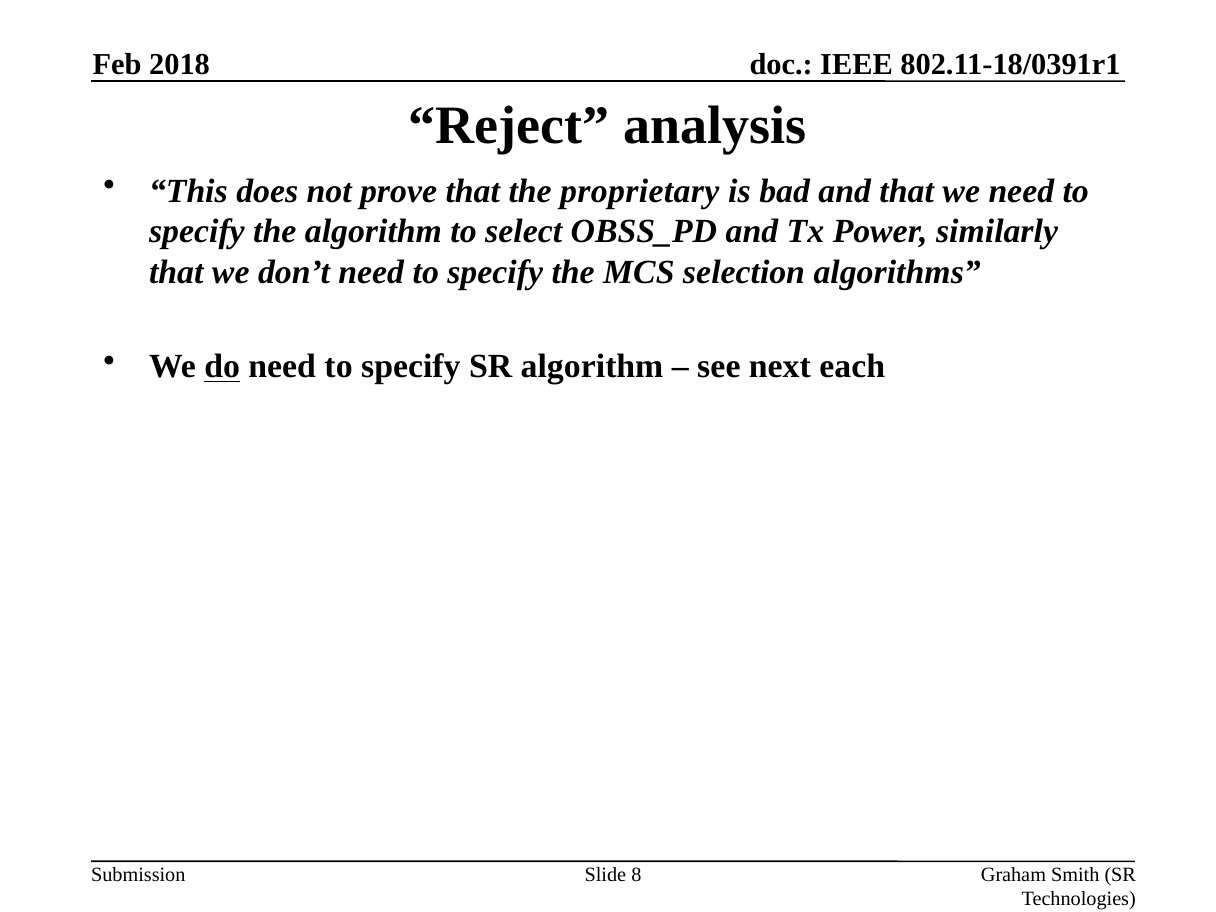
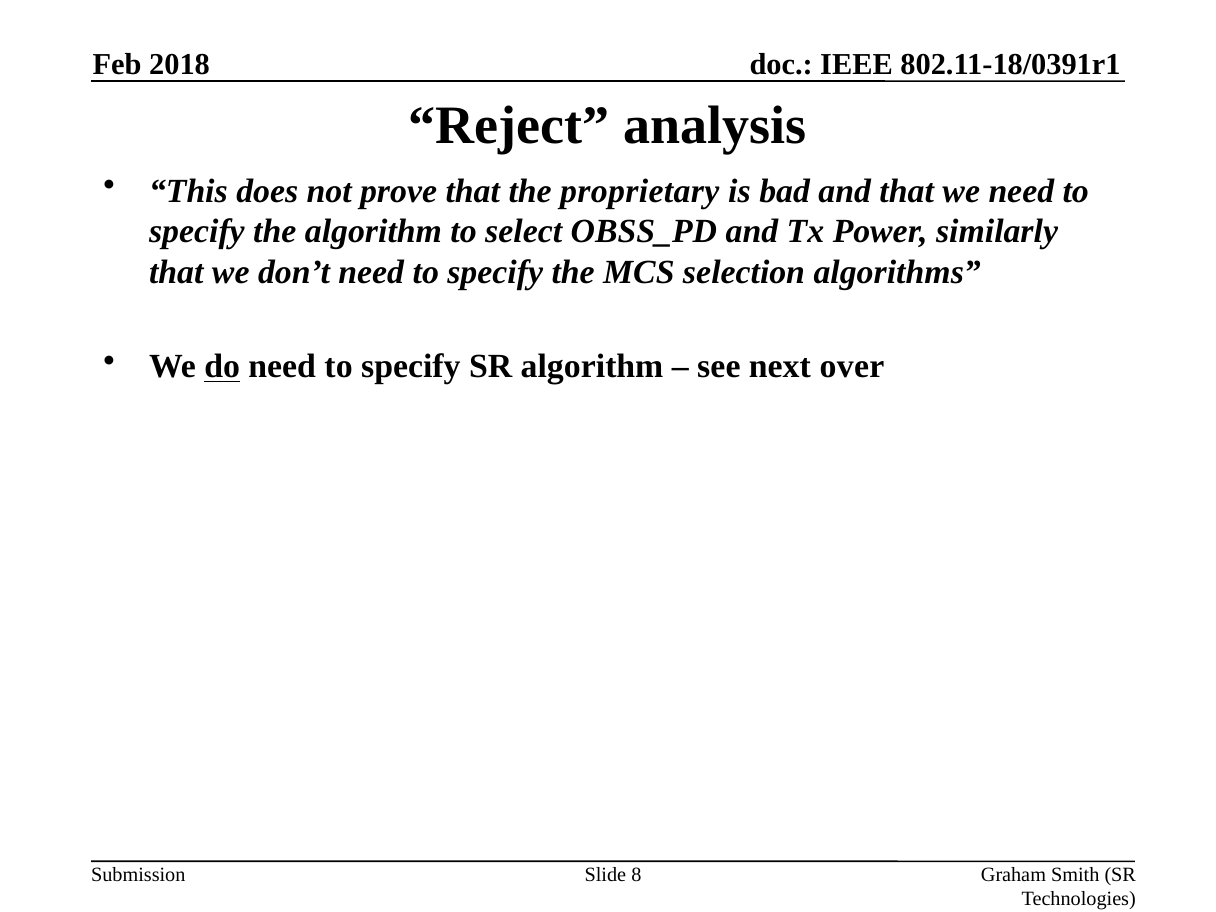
each: each -> over (852, 367)
